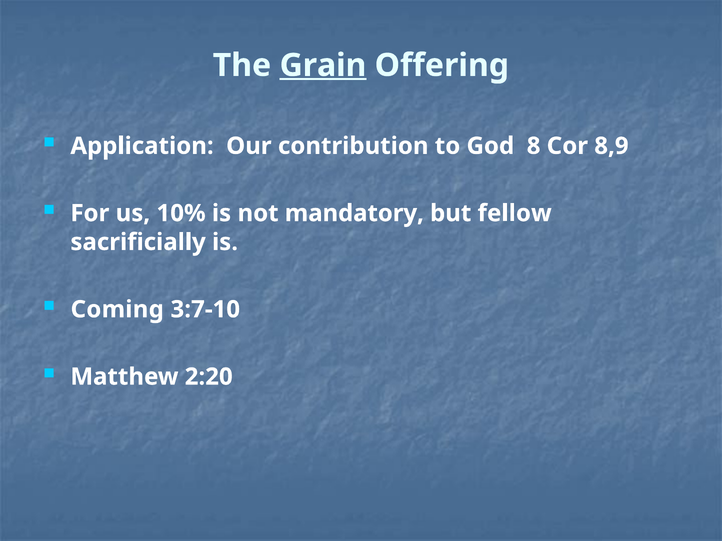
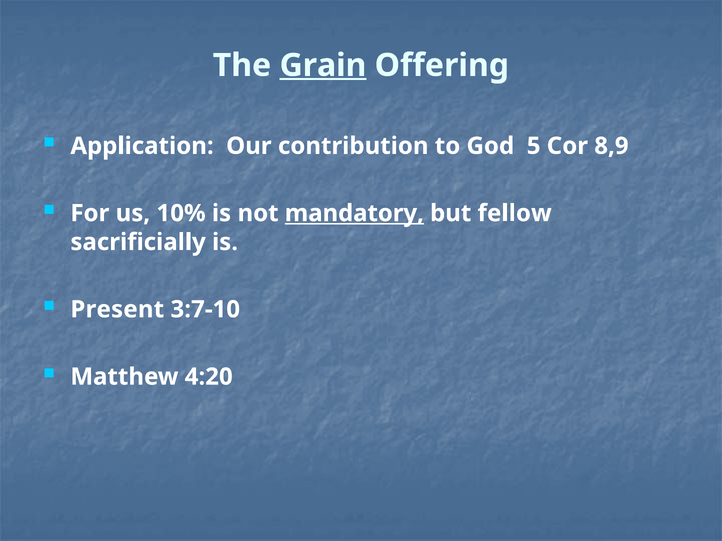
8: 8 -> 5 (534, 146)
mandatory underline: none -> present (354, 213)
Coming: Coming -> Present (117, 310)
2:20: 2:20 -> 4:20 (209, 377)
